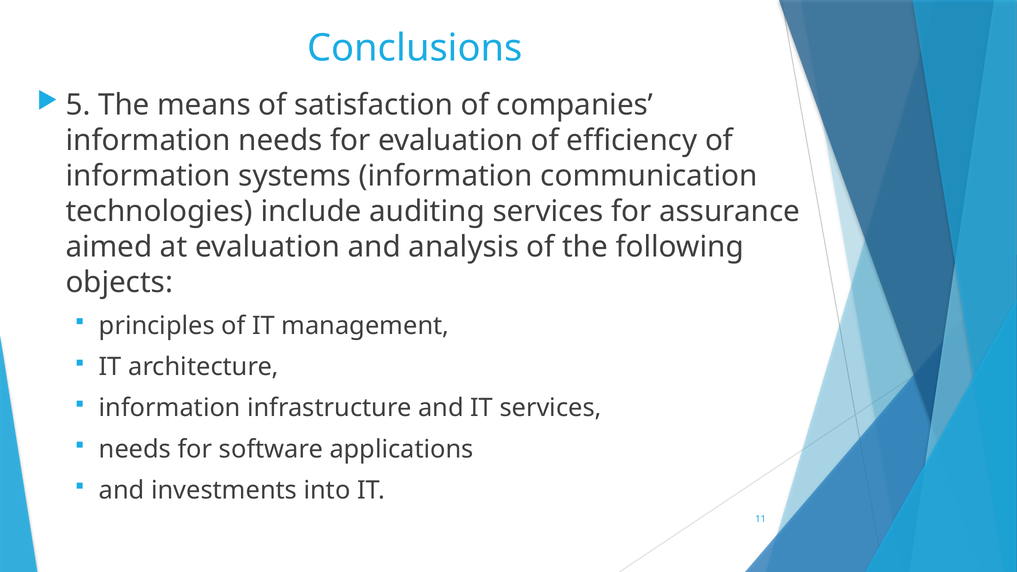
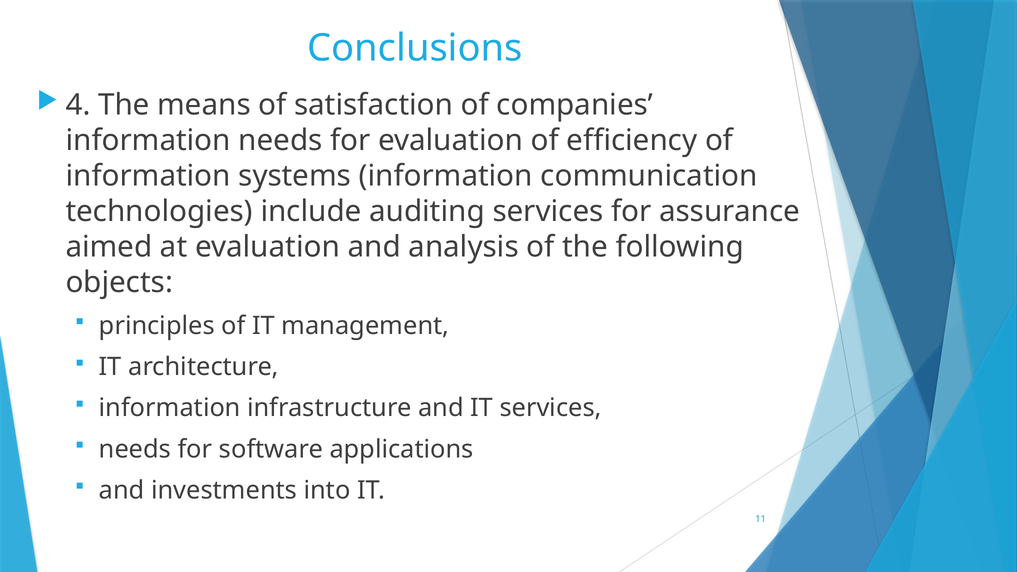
5: 5 -> 4 (78, 105)
